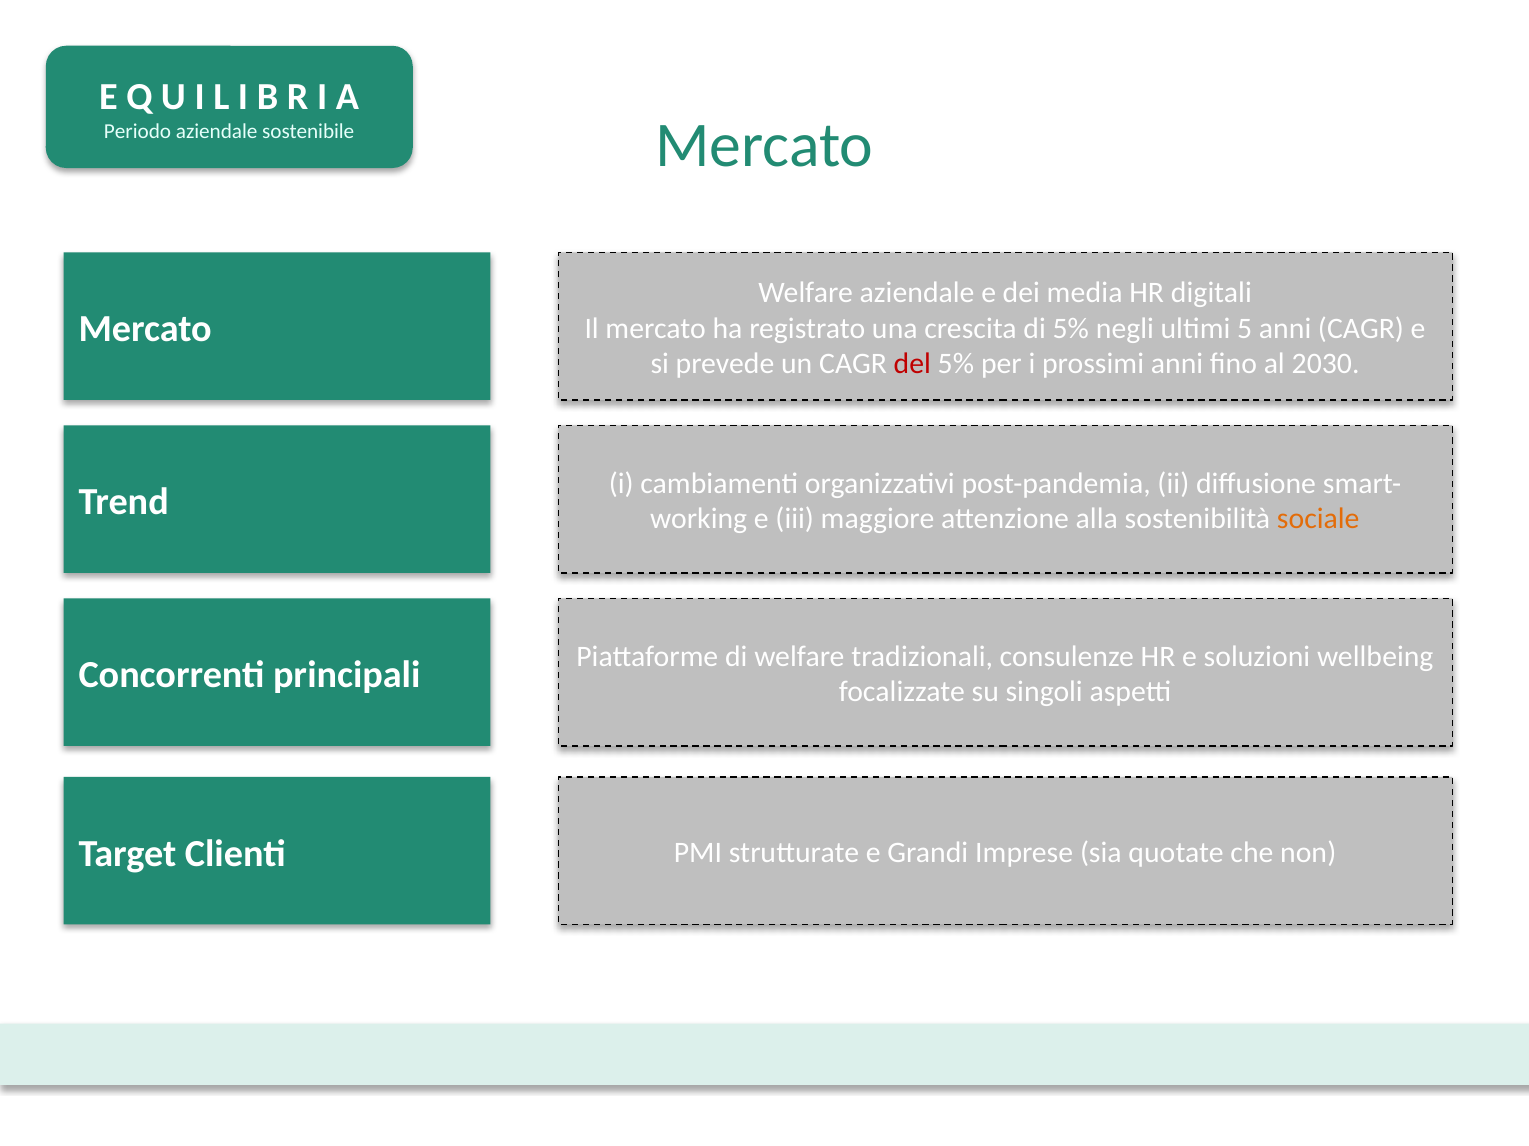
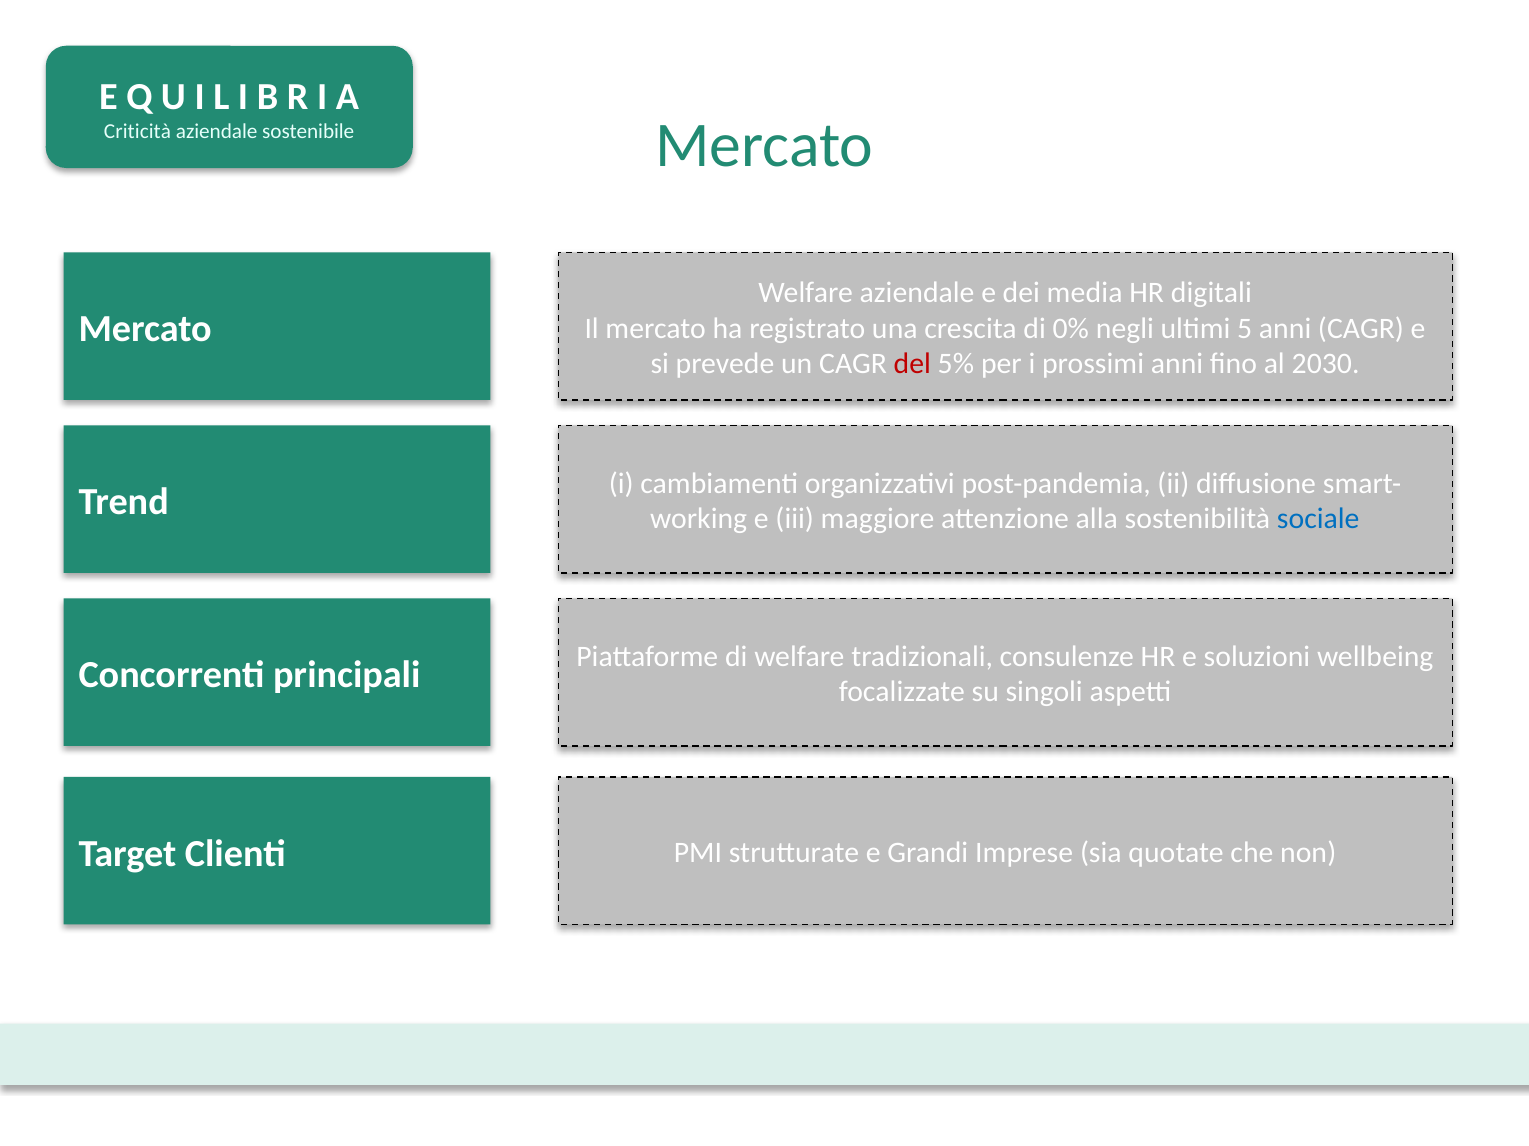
Periodo: Periodo -> Criticità (138, 131)
di 5%: 5% -> 0% (1071, 328)
sociale colour: orange -> blue (1318, 519)
